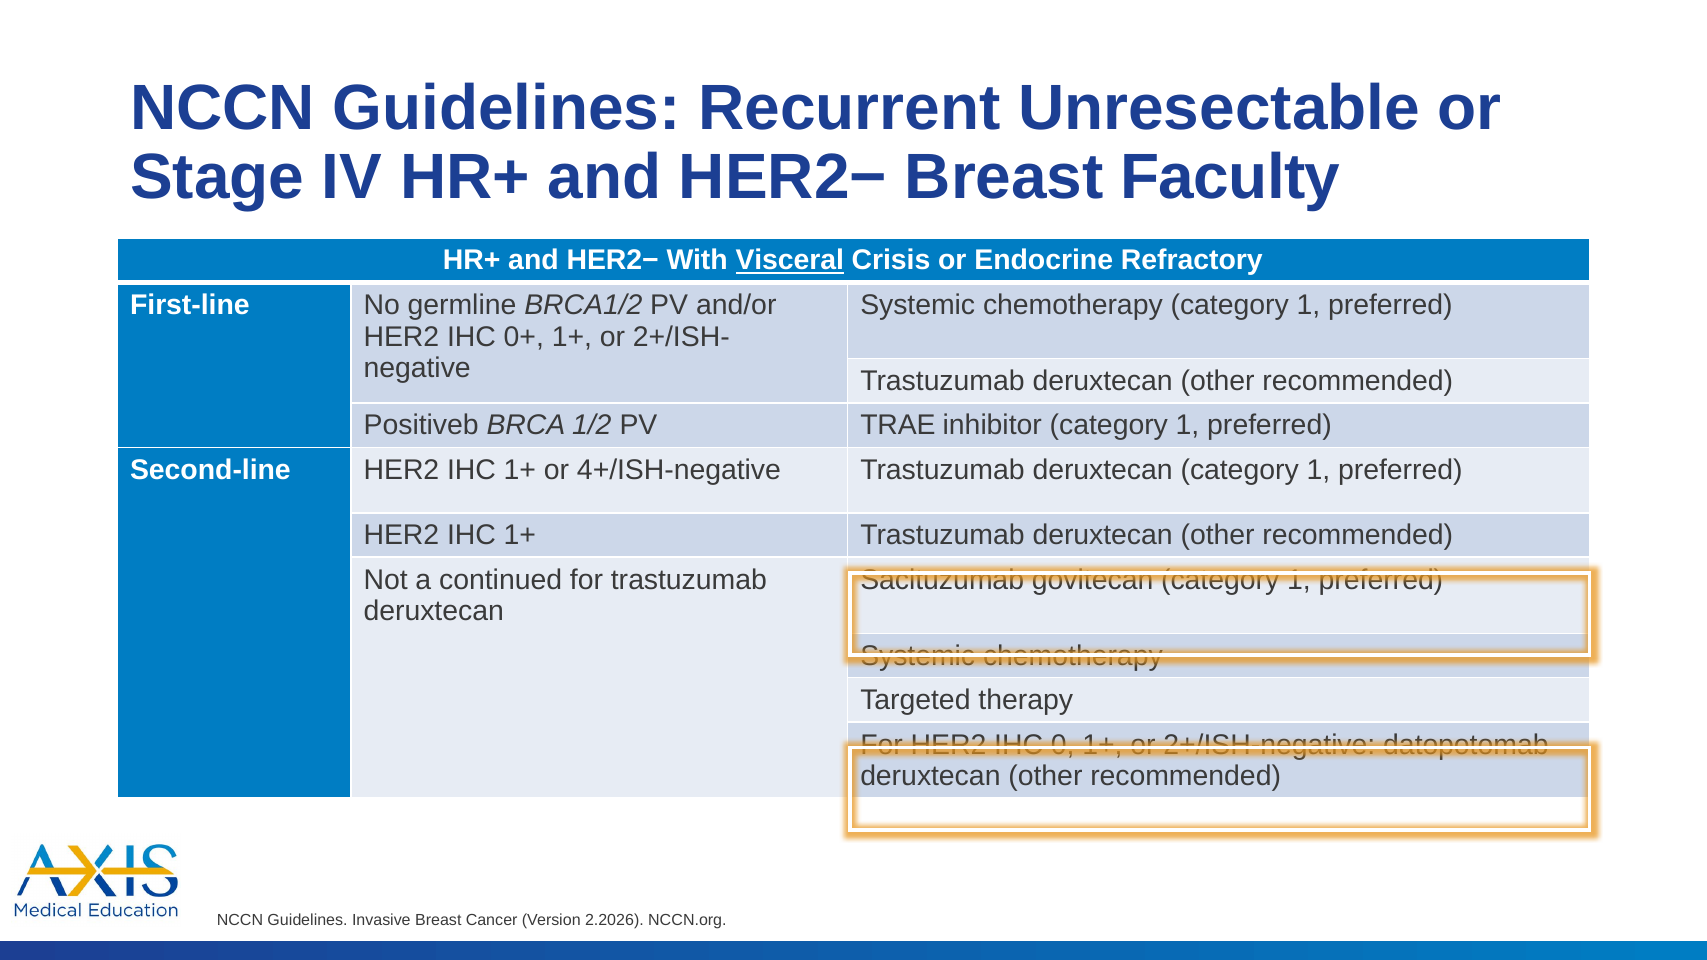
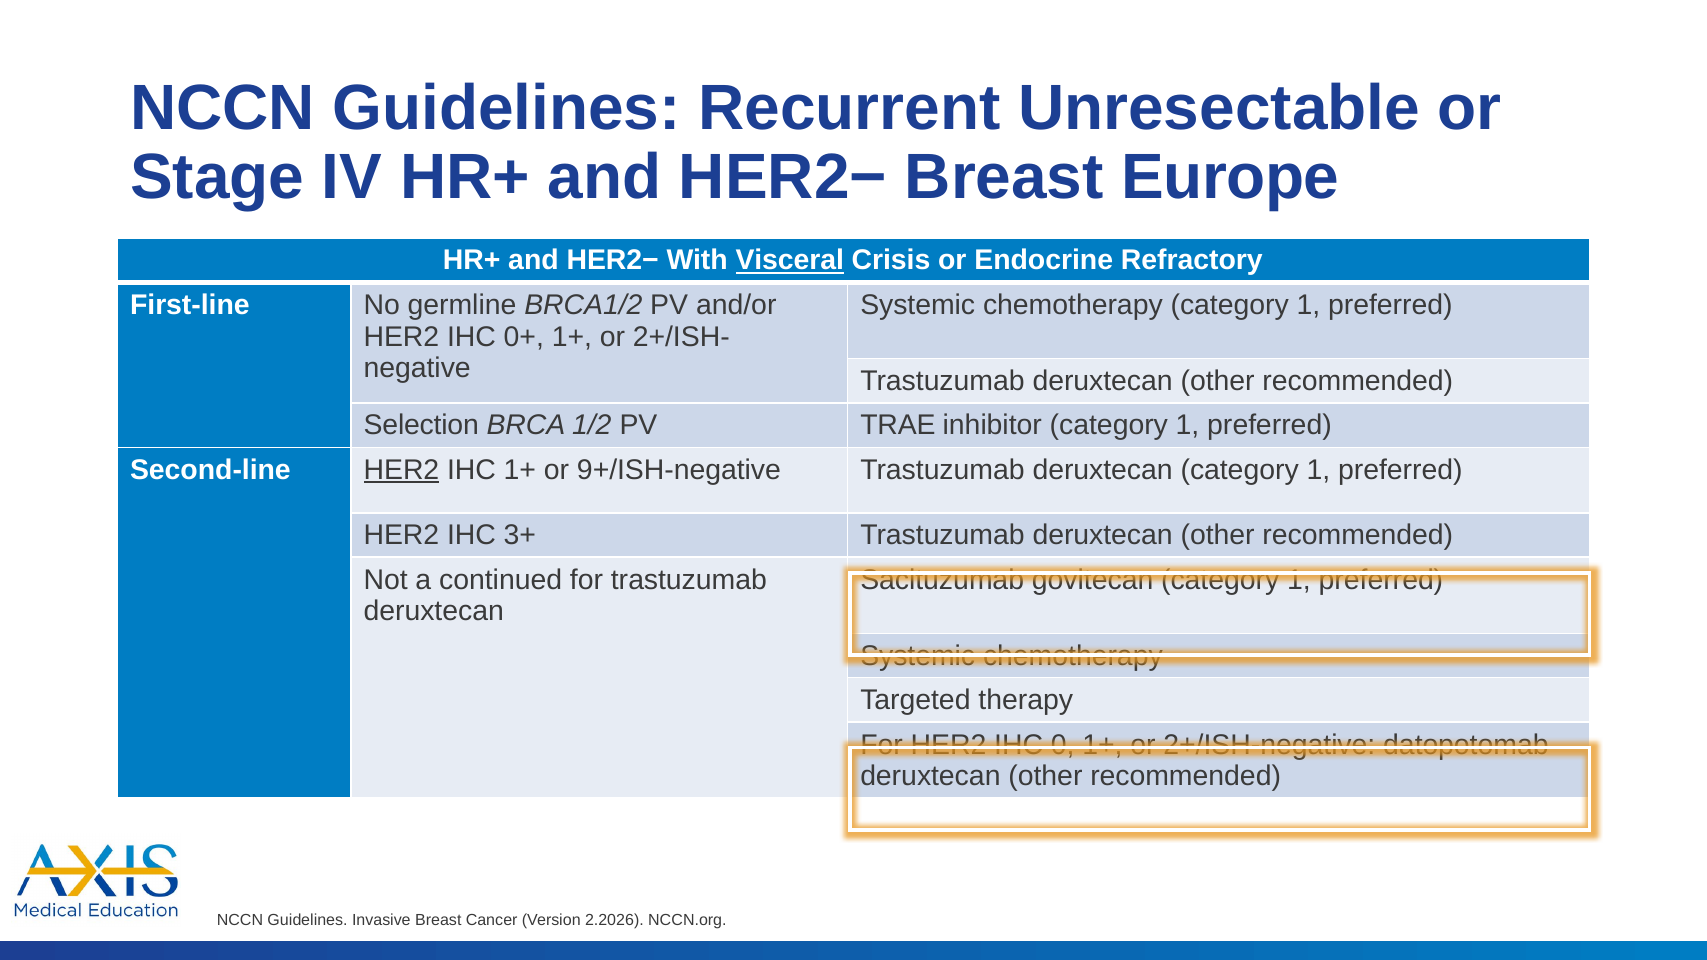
Faculty: Faculty -> Europe (1230, 178)
Positiveb: Positiveb -> Selection (421, 426)
HER2 underline: none -> present (401, 470)
4+/ISH-negative: 4+/ISH-negative -> 9+/ISH-negative (679, 470)
1+: 1+ -> 3+ (520, 536)
